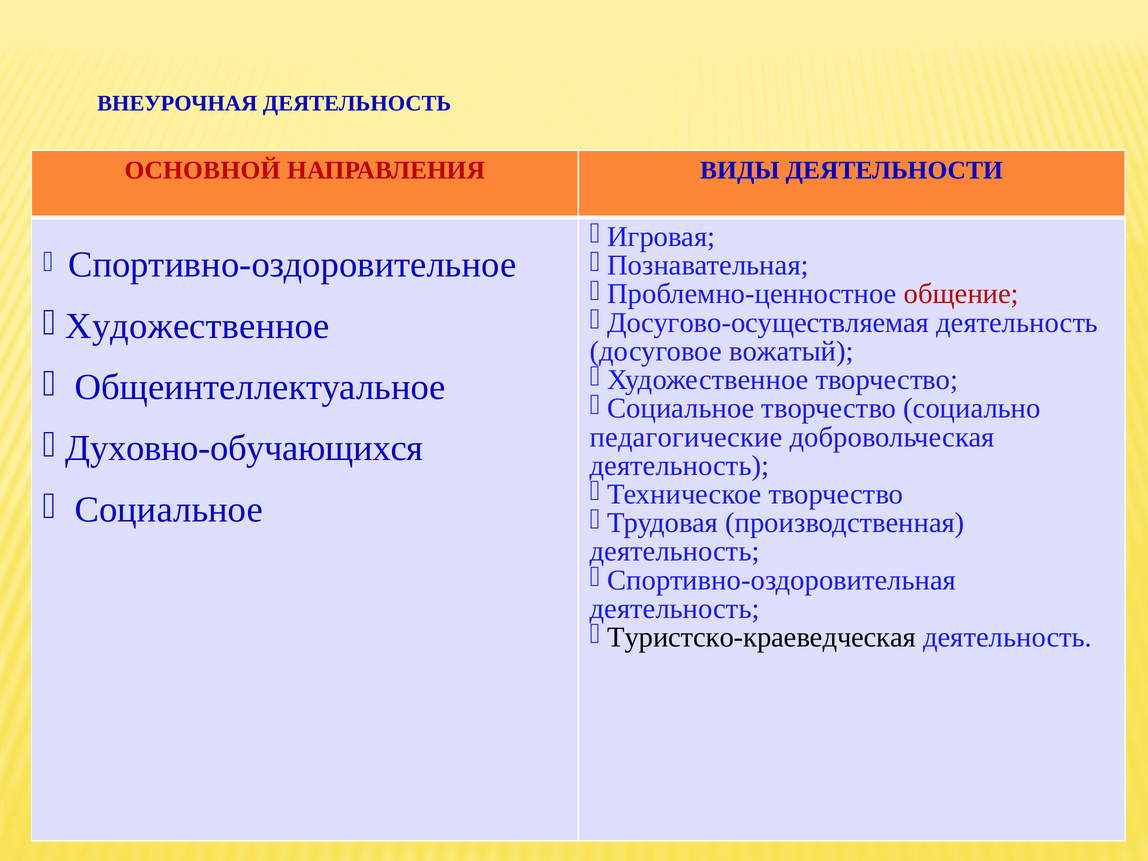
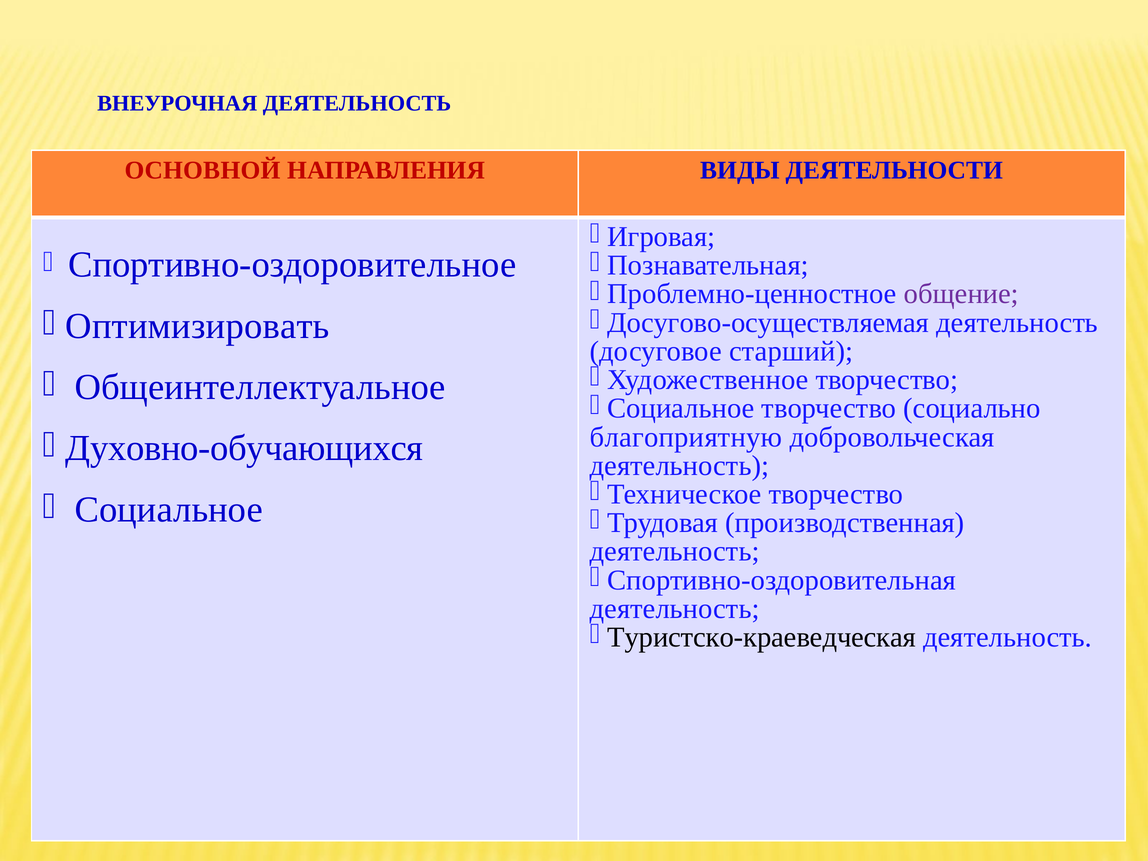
общение colour: red -> purple (961, 294)
Художественное: Художественное -> Оптимизировать (198, 326)
вожатый: вожатый -> старший (791, 351)
педагогические: педагогические -> благоприятную (686, 437)
